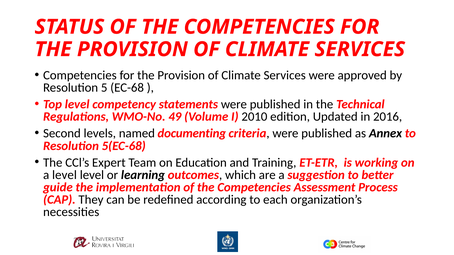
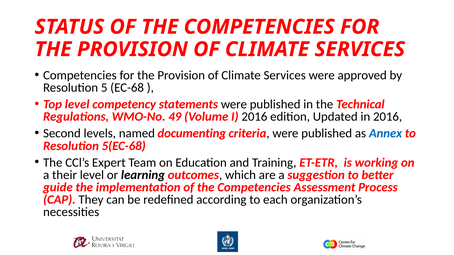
I 2010: 2010 -> 2016 (254, 117)
Annex colour: black -> blue (385, 134)
a level: level -> their (65, 175)
